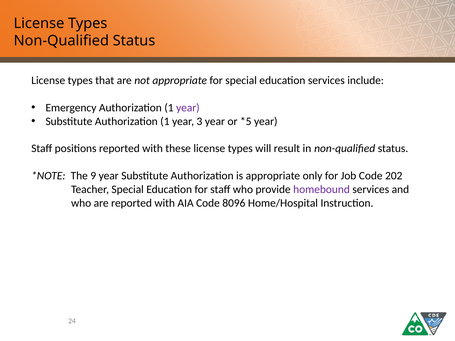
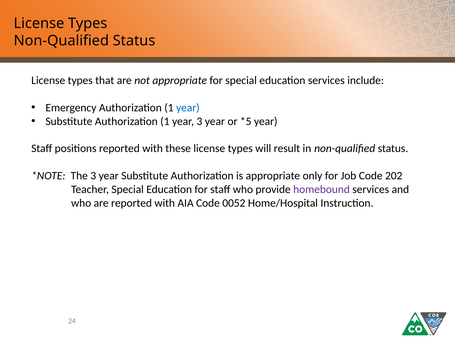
year colour: purple -> blue (188, 108)
The 9: 9 -> 3 (93, 176)
8096: 8096 -> 0052 (234, 203)
